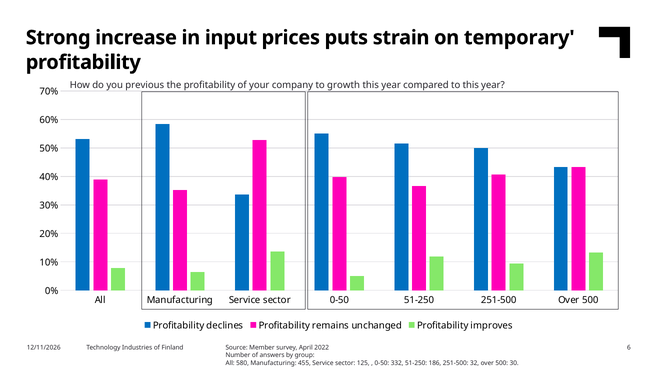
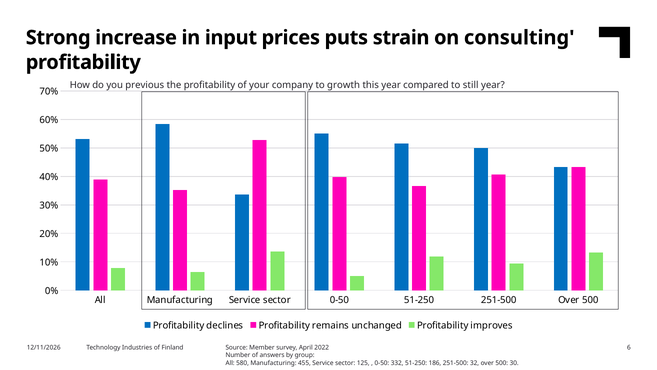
temporary: temporary -> consulting (519, 38)
to this: this -> still (471, 85)
